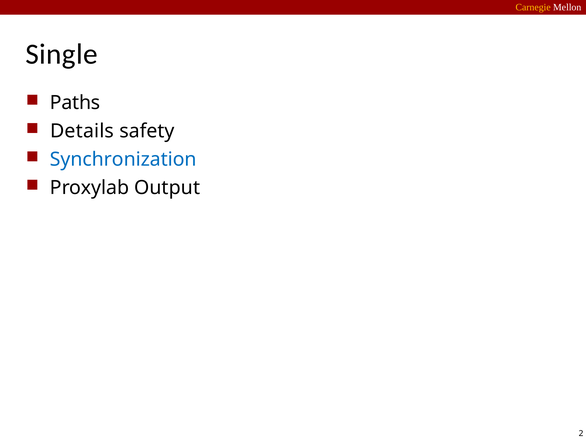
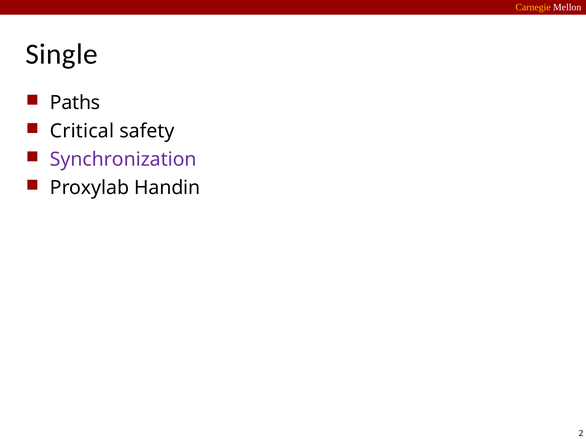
Details: Details -> Critical (82, 131)
Synchronization colour: blue -> purple (123, 160)
Output: Output -> Handin (167, 188)
